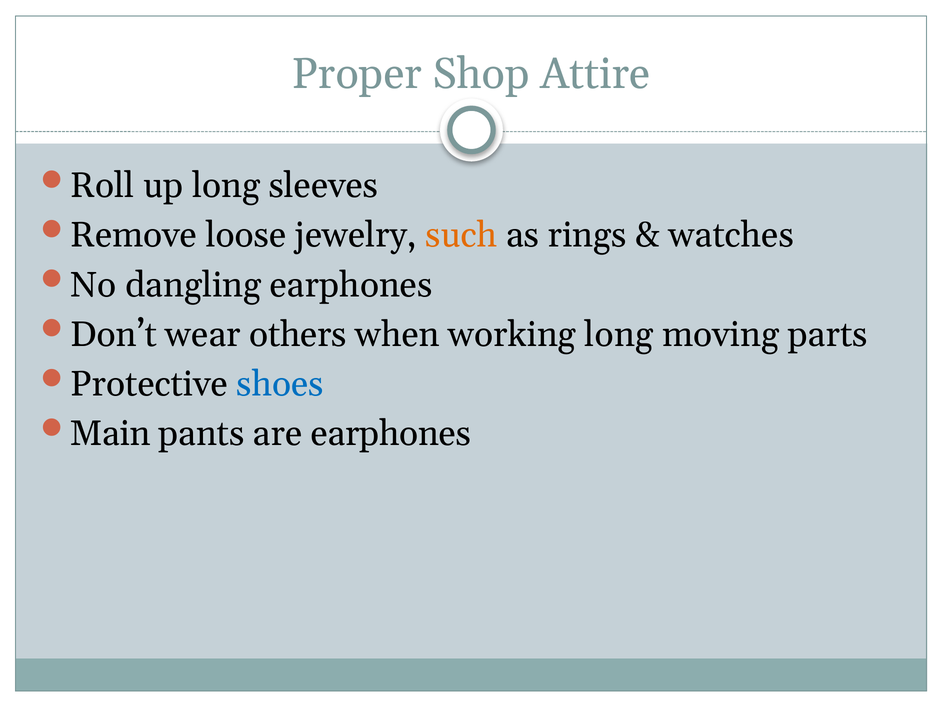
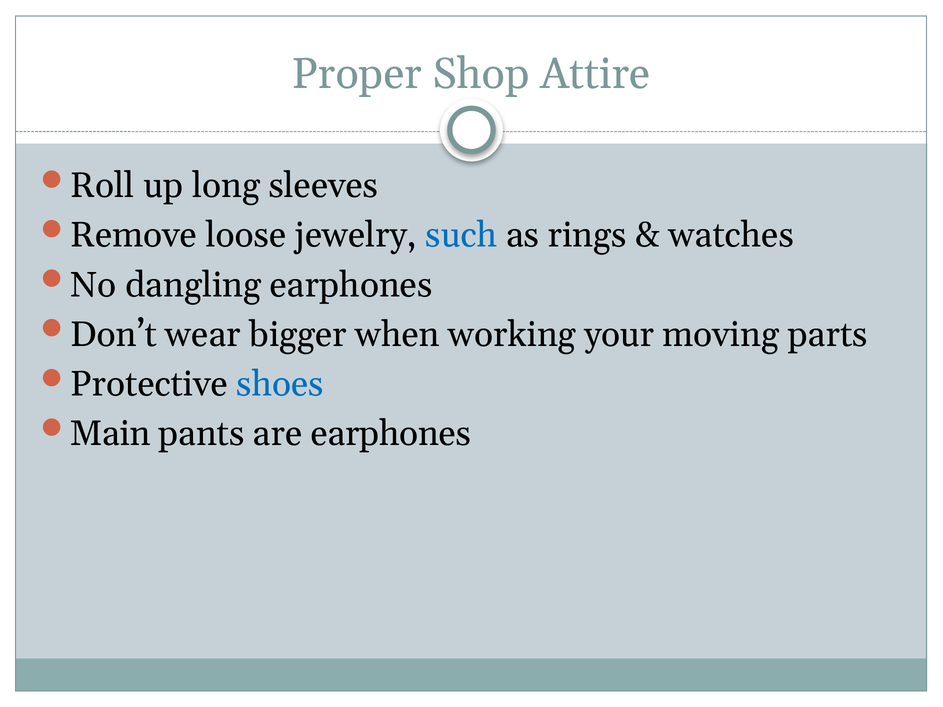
such colour: orange -> blue (461, 235)
others: others -> bigger (298, 335)
working long: long -> your (619, 335)
